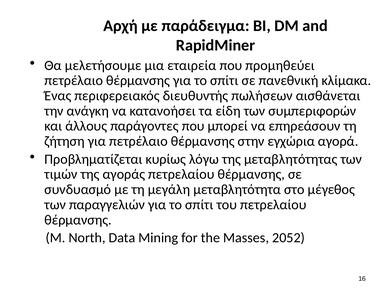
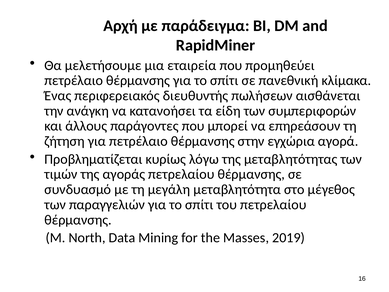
2052: 2052 -> 2019 (289, 238)
